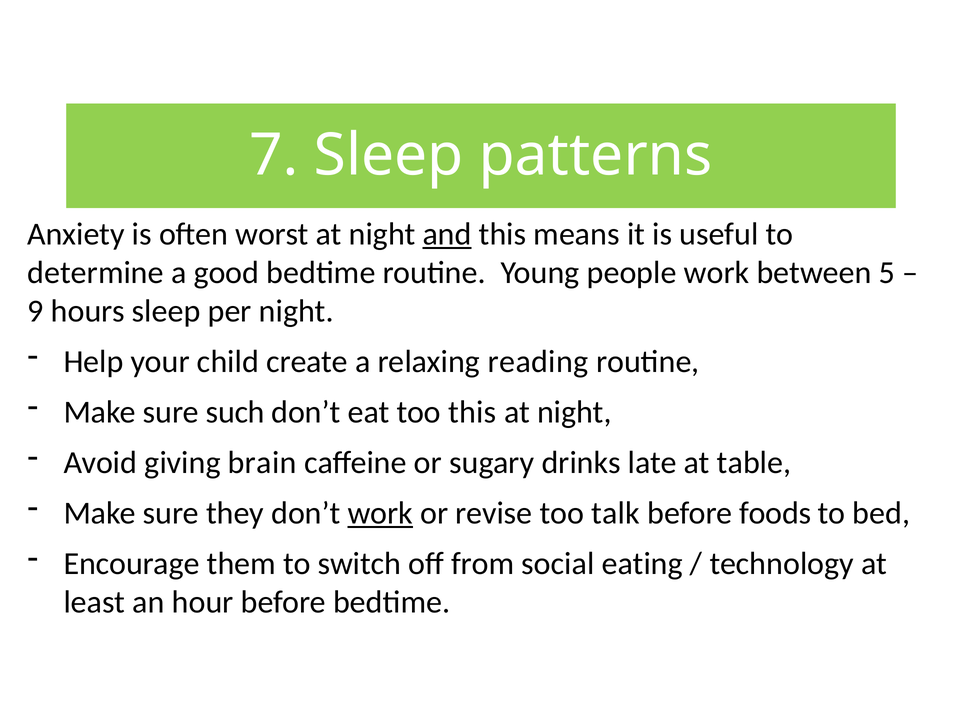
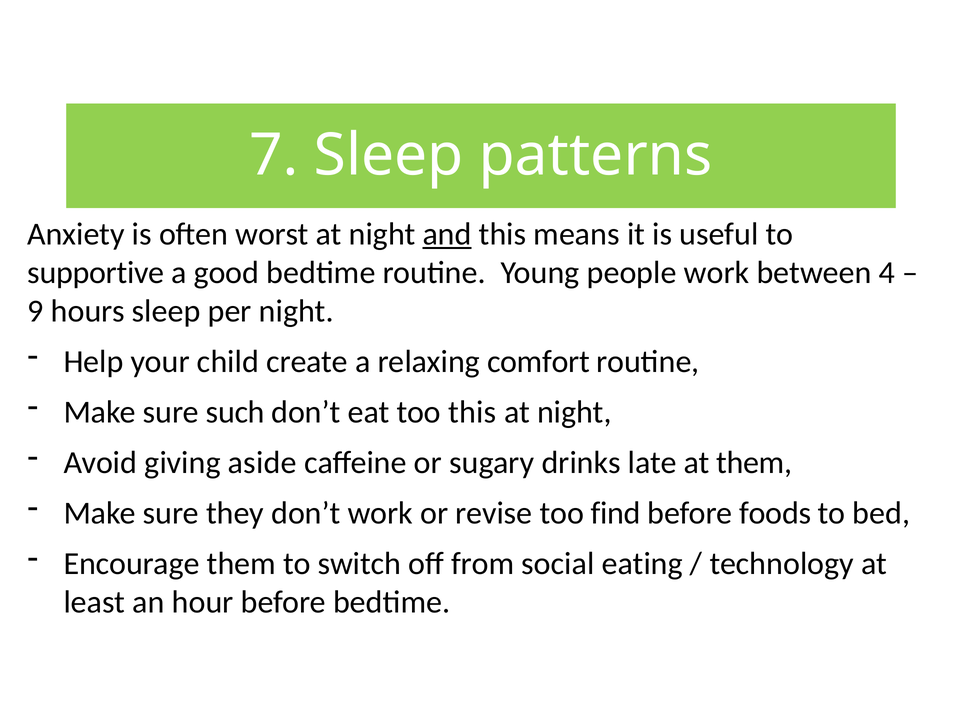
determine: determine -> supportive (96, 273)
5: 5 -> 4 (887, 273)
reading: reading -> comfort (538, 362)
brain: brain -> aside (262, 463)
at table: table -> them (754, 463)
work underline: present -> none (380, 513)
talk: talk -> find (616, 513)
